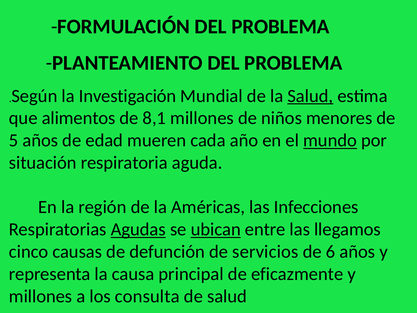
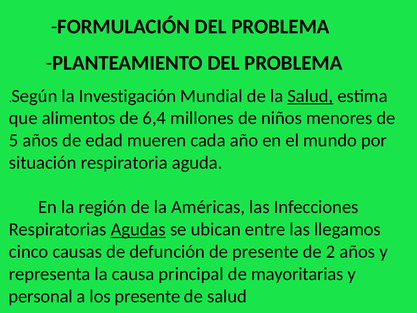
8,1: 8,1 -> 6,4 (154, 118)
mundo underline: present -> none (330, 140)
ubican underline: present -> none (216, 229)
de servicios: servicios -> presente (265, 252)
6: 6 -> 2 (331, 252)
eficazmente: eficazmente -> mayoritarias (297, 274)
millones: millones -> personal (41, 296)
los consulta: consulta -> presente (147, 296)
